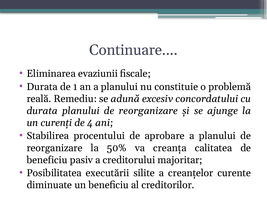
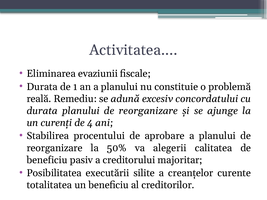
Continuare: Continuare -> Activitatea (133, 50)
creanța: creanța -> alegerii (170, 148)
diminuate: diminuate -> totalitatea (49, 185)
